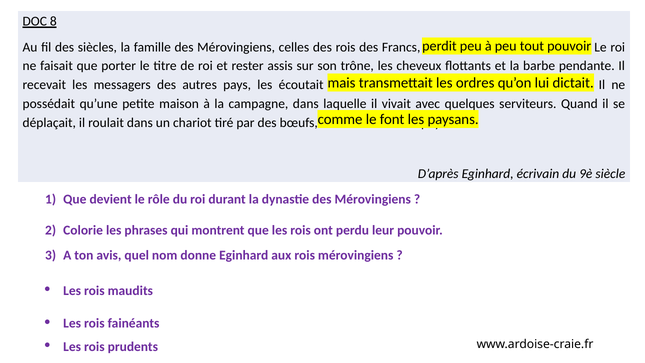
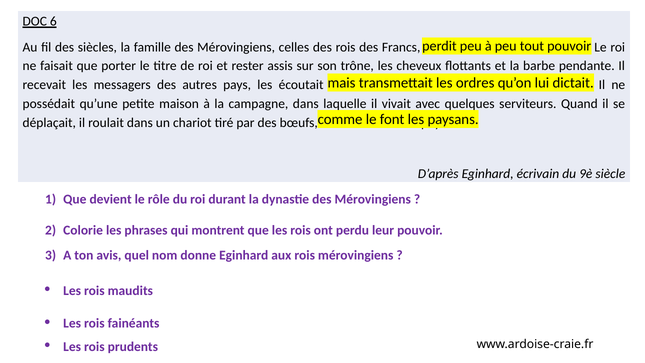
8: 8 -> 6 (53, 21)
